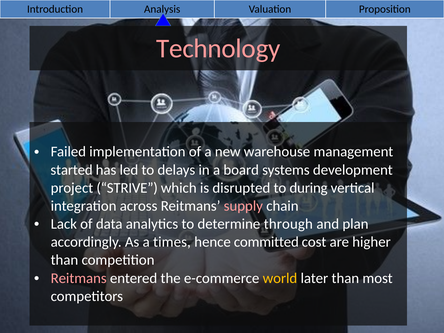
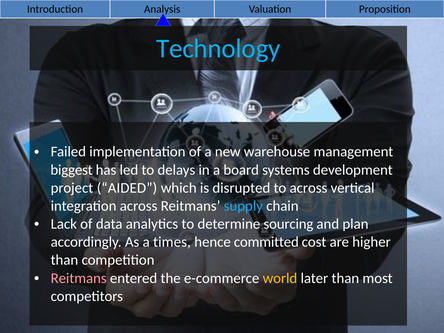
Technology colour: pink -> light blue (218, 48)
started: started -> biggest (72, 170)
STRIVE: STRIVE -> AIDED (127, 188)
to during: during -> across (308, 188)
supply colour: pink -> light blue (243, 206)
through: through -> sourcing (288, 224)
